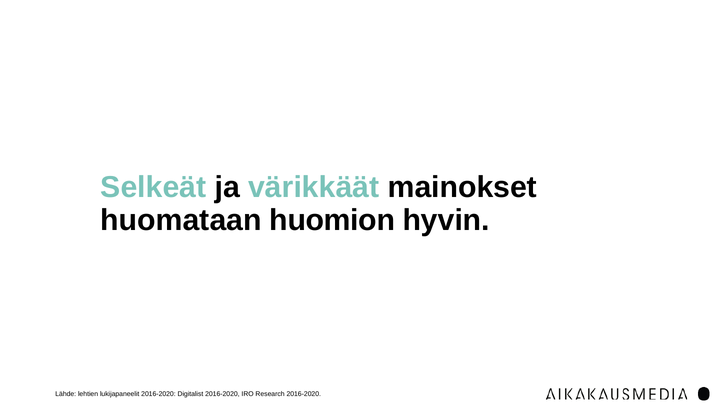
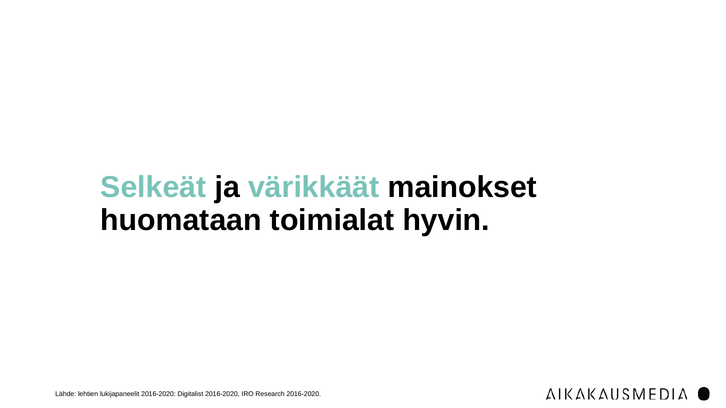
huomion: huomion -> toimialat (332, 220)
